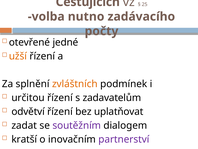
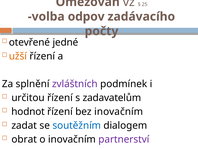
Cestujících: Cestujících -> Omezován (88, 2)
nutno: nutno -> odpov (86, 17)
zvláštních colour: orange -> purple (75, 84)
odvětví: odvětví -> hodnot (28, 111)
bez uplatňovat: uplatňovat -> inovačním (119, 111)
soutěžním colour: purple -> blue (77, 125)
kratší: kratší -> obrat (24, 139)
